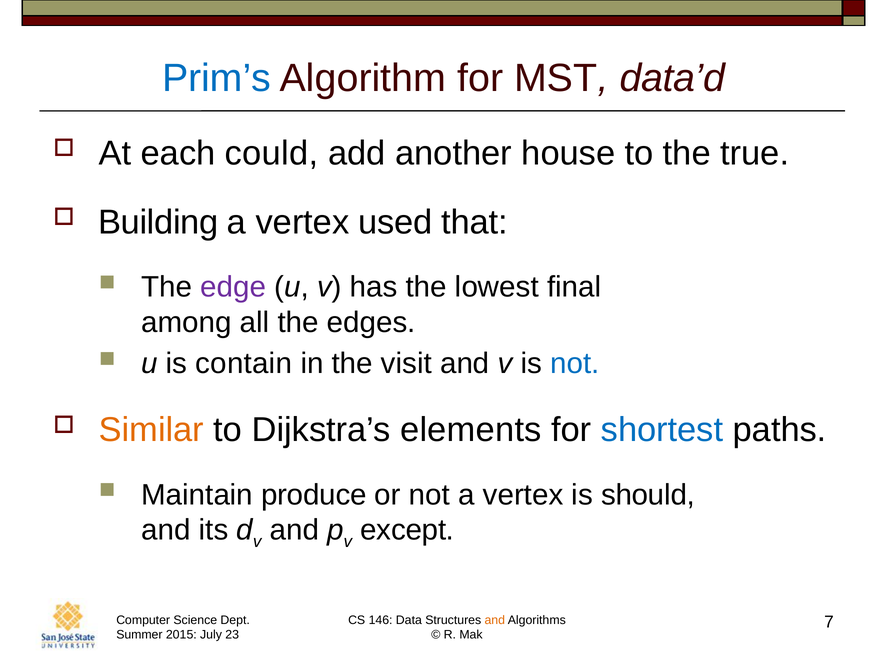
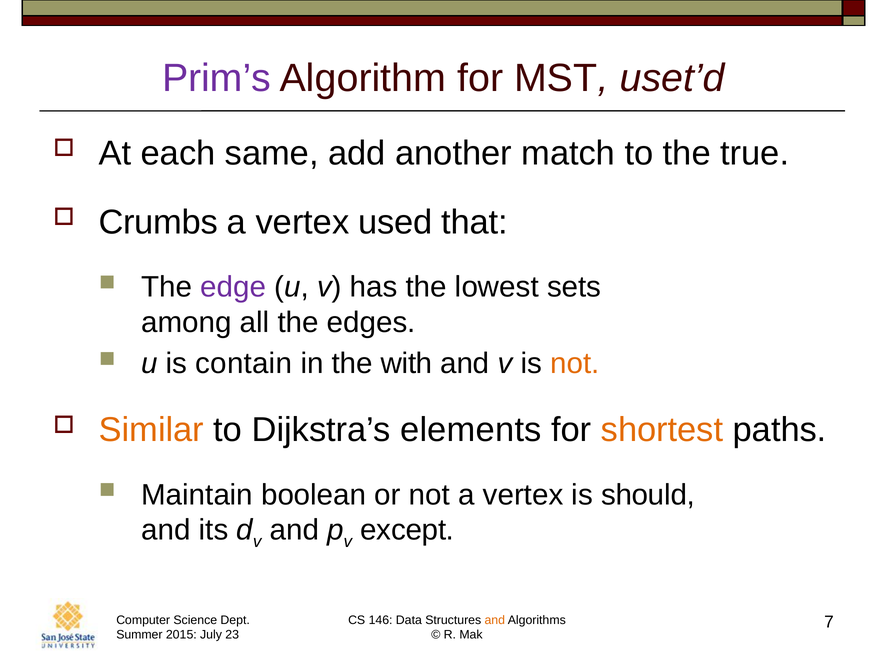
Prim’s colour: blue -> purple (217, 78)
data’d: data’d -> uset’d (672, 78)
could: could -> same (272, 153)
house: house -> match (568, 153)
Building: Building -> Crumbs (158, 222)
final: final -> sets (574, 287)
visit: visit -> with (407, 364)
not colour: blue -> orange (575, 364)
shortest colour: blue -> orange (662, 430)
produce: produce -> boolean (314, 495)
